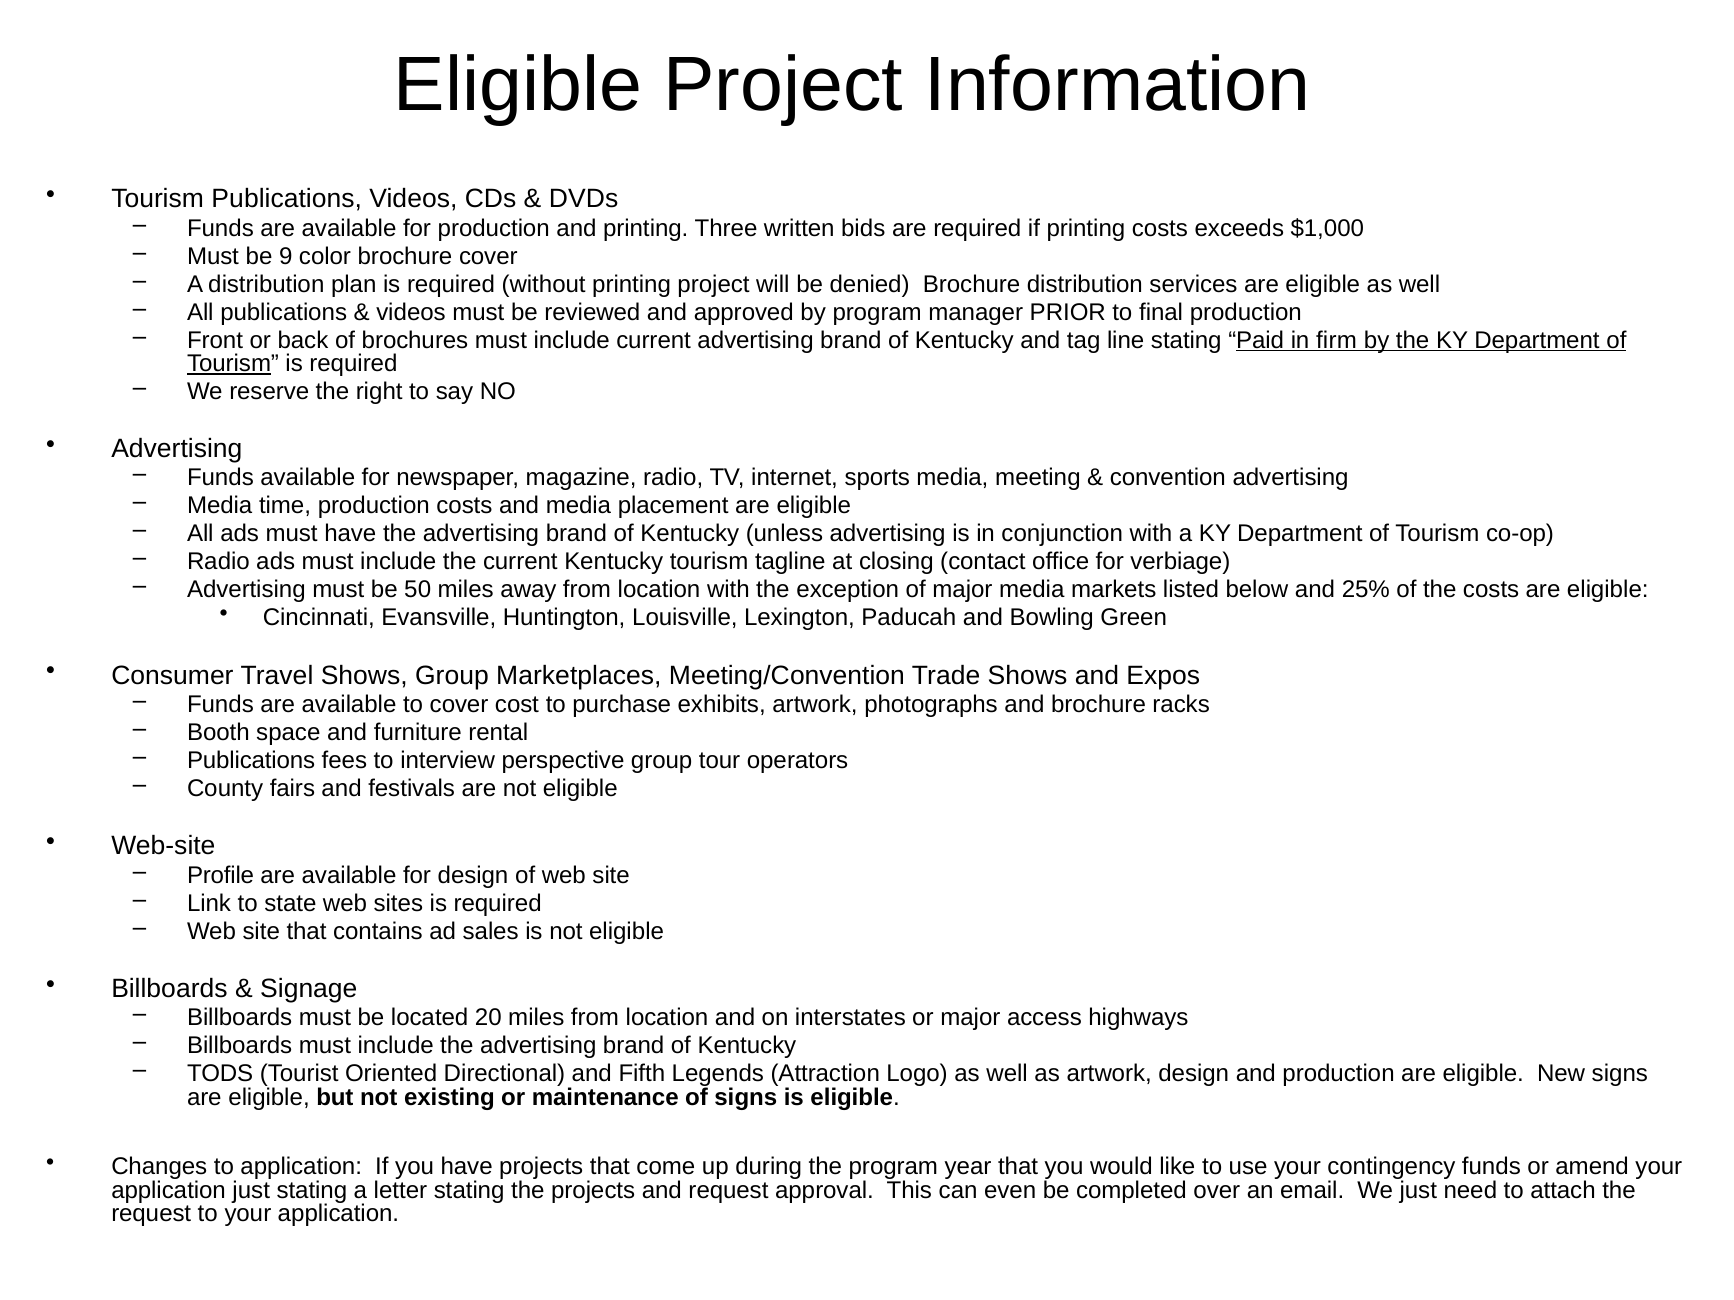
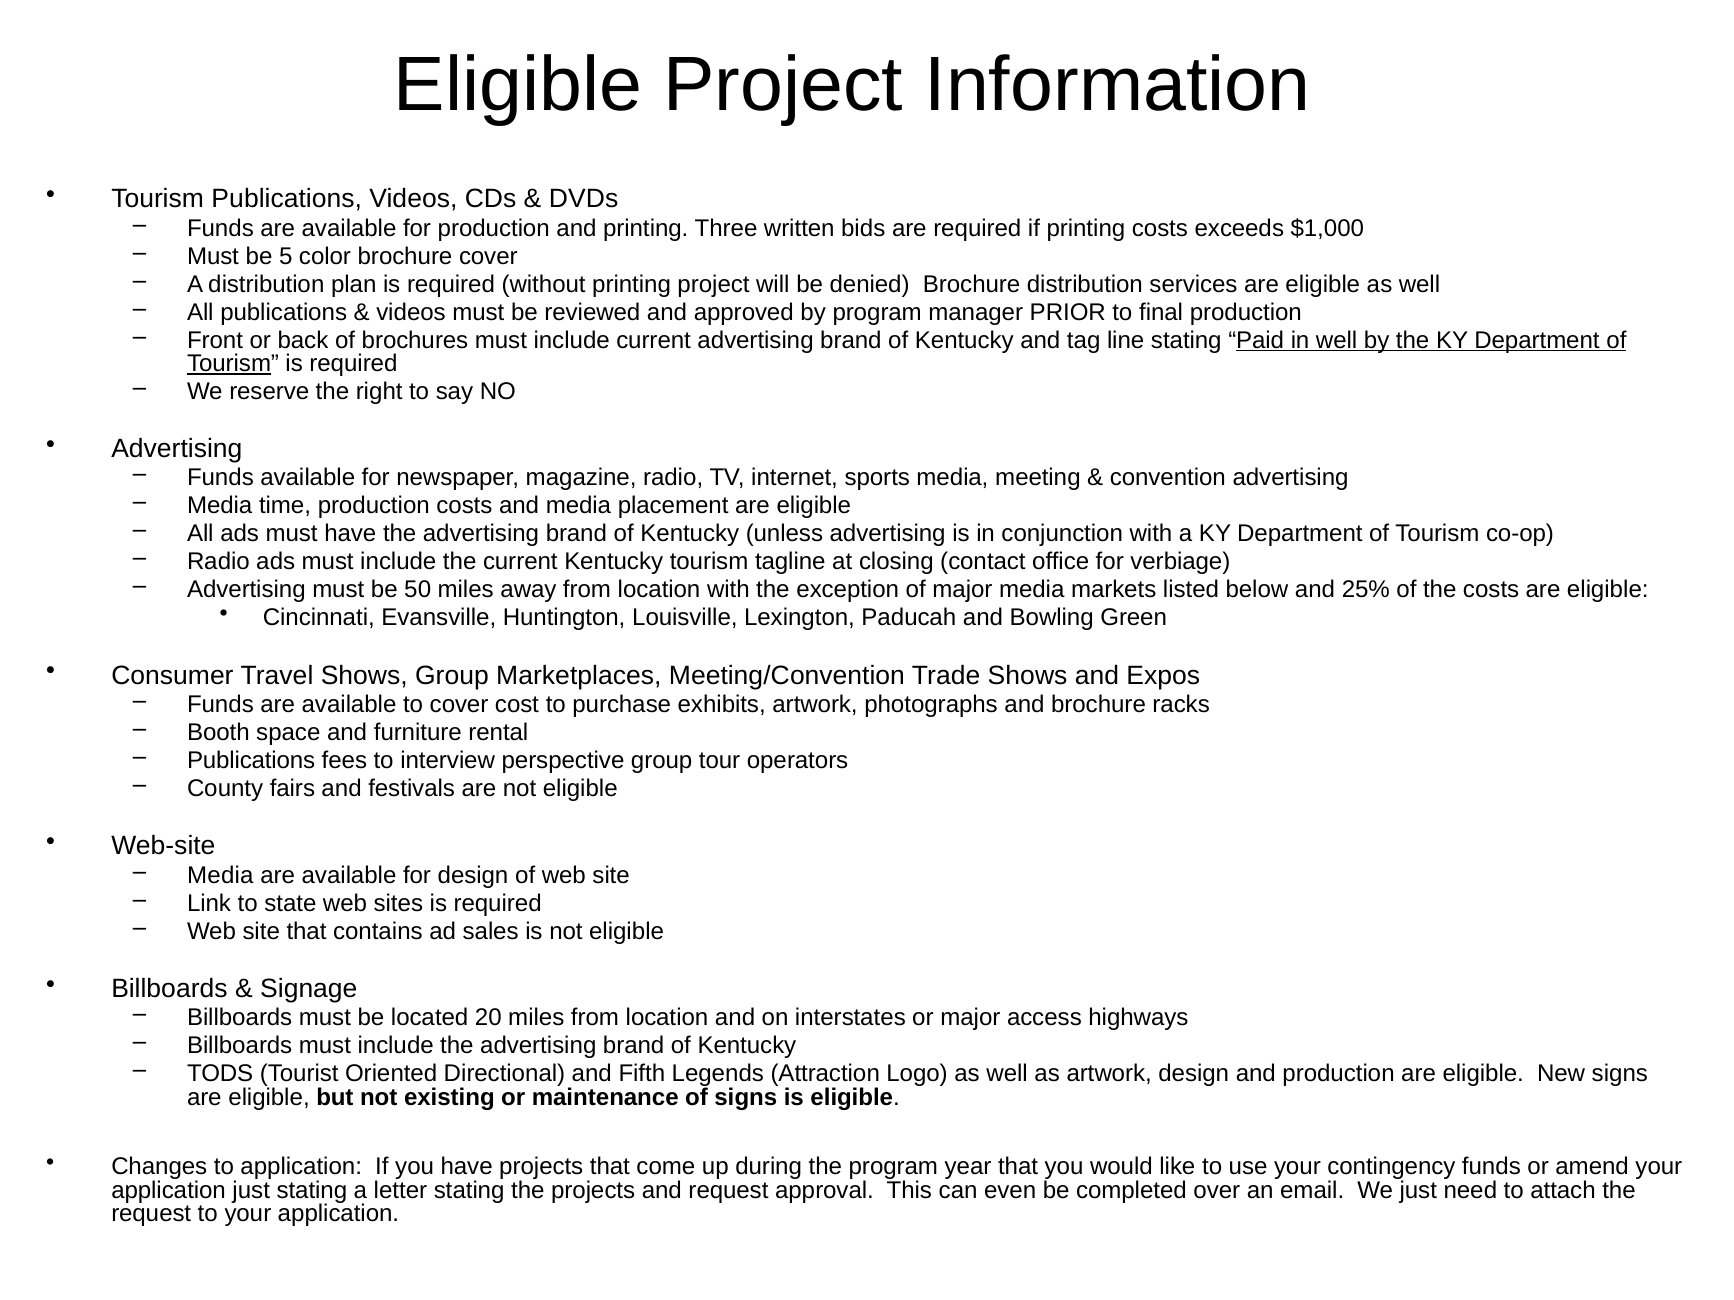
9: 9 -> 5 (286, 256)
in firm: firm -> well (1337, 340)
Profile: Profile -> Media (220, 876)
